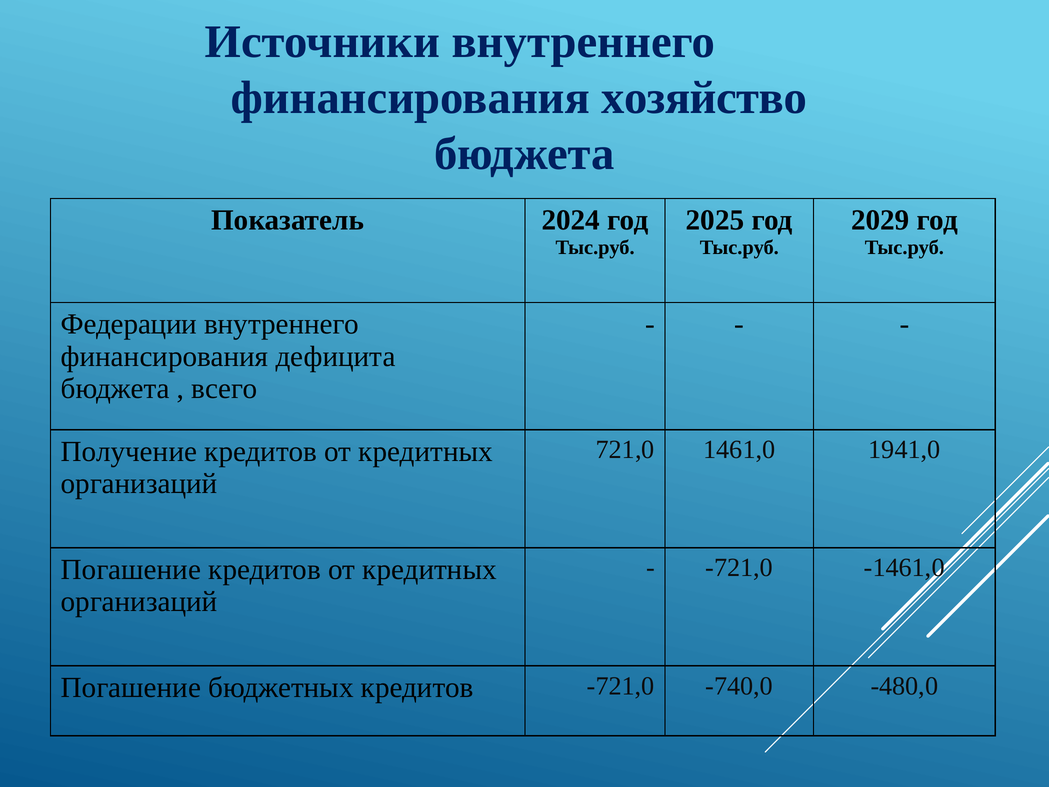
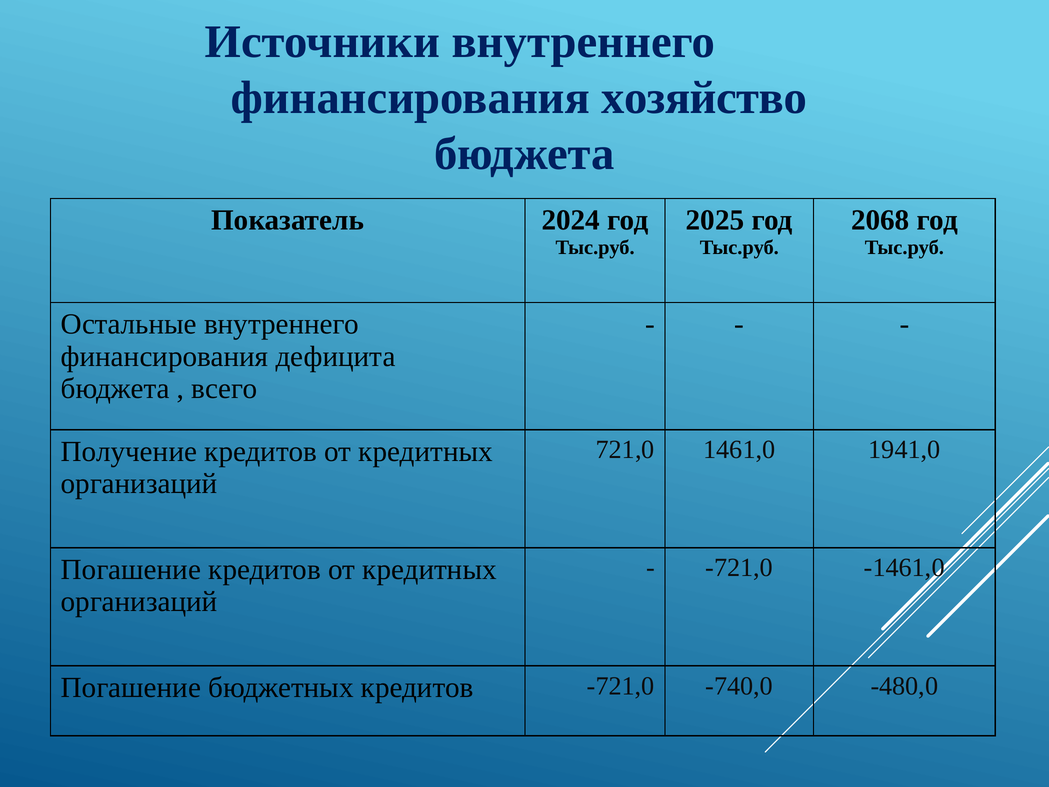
2029: 2029 -> 2068 (880, 220)
Федерации: Федерации -> Остальные (129, 324)
